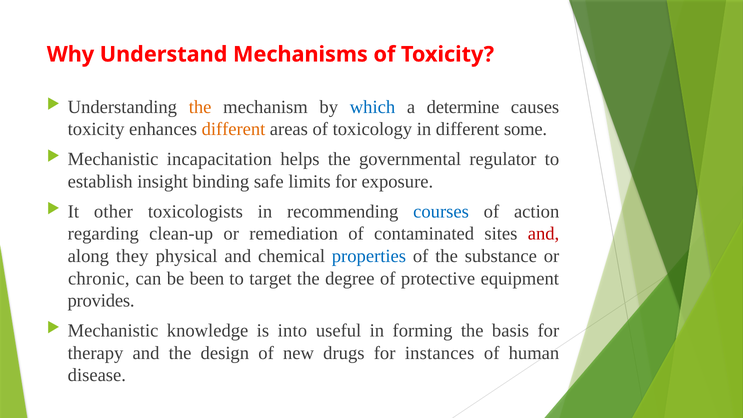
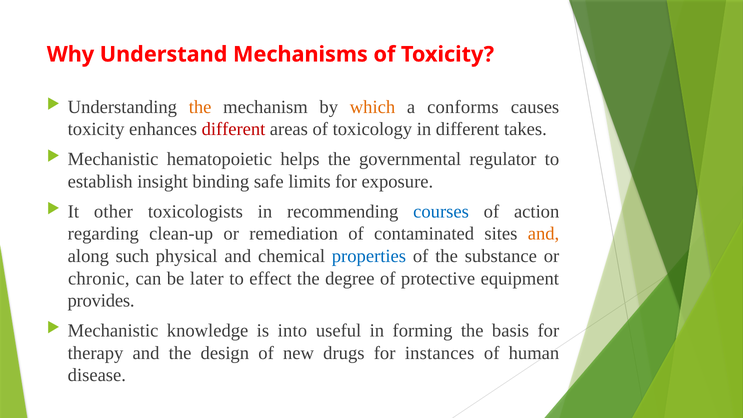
which colour: blue -> orange (373, 107)
determine: determine -> conforms (463, 107)
different colour: orange -> red (233, 129)
some: some -> takes (525, 129)
incapacitation: incapacitation -> hematopoietic (219, 159)
and colour: red -> orange (544, 234)
they: they -> such (132, 256)
been: been -> later (207, 278)
target: target -> effect (270, 278)
